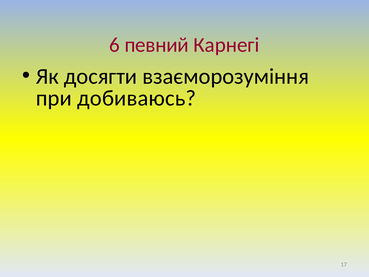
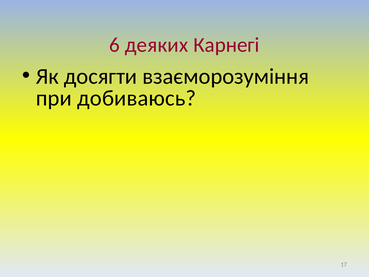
певний: певний -> деяких (156, 45)
